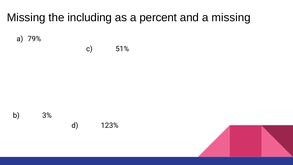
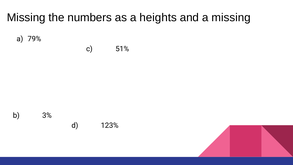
including: including -> numbers (90, 17)
percent: percent -> heights (158, 17)
